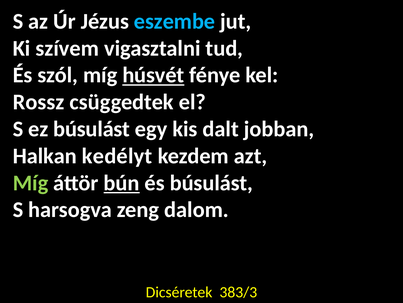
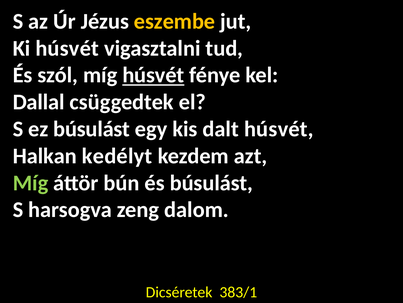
eszembe colour: light blue -> yellow (175, 21)
Ki szívem: szívem -> húsvét (67, 48)
Rossz: Rossz -> Dallal (39, 102)
dalt jobban: jobban -> húsvét (279, 129)
bún underline: present -> none (122, 182)
383/3: 383/3 -> 383/1 (238, 292)
